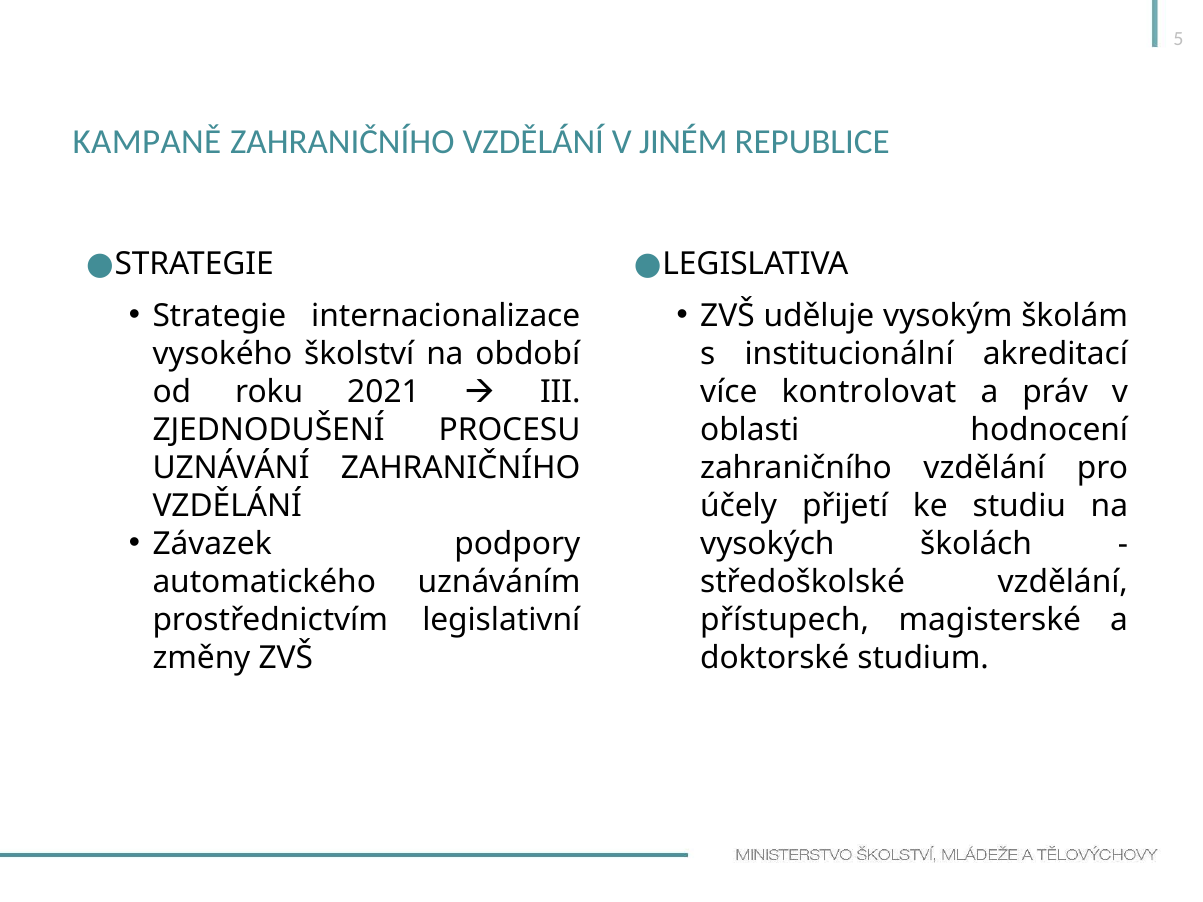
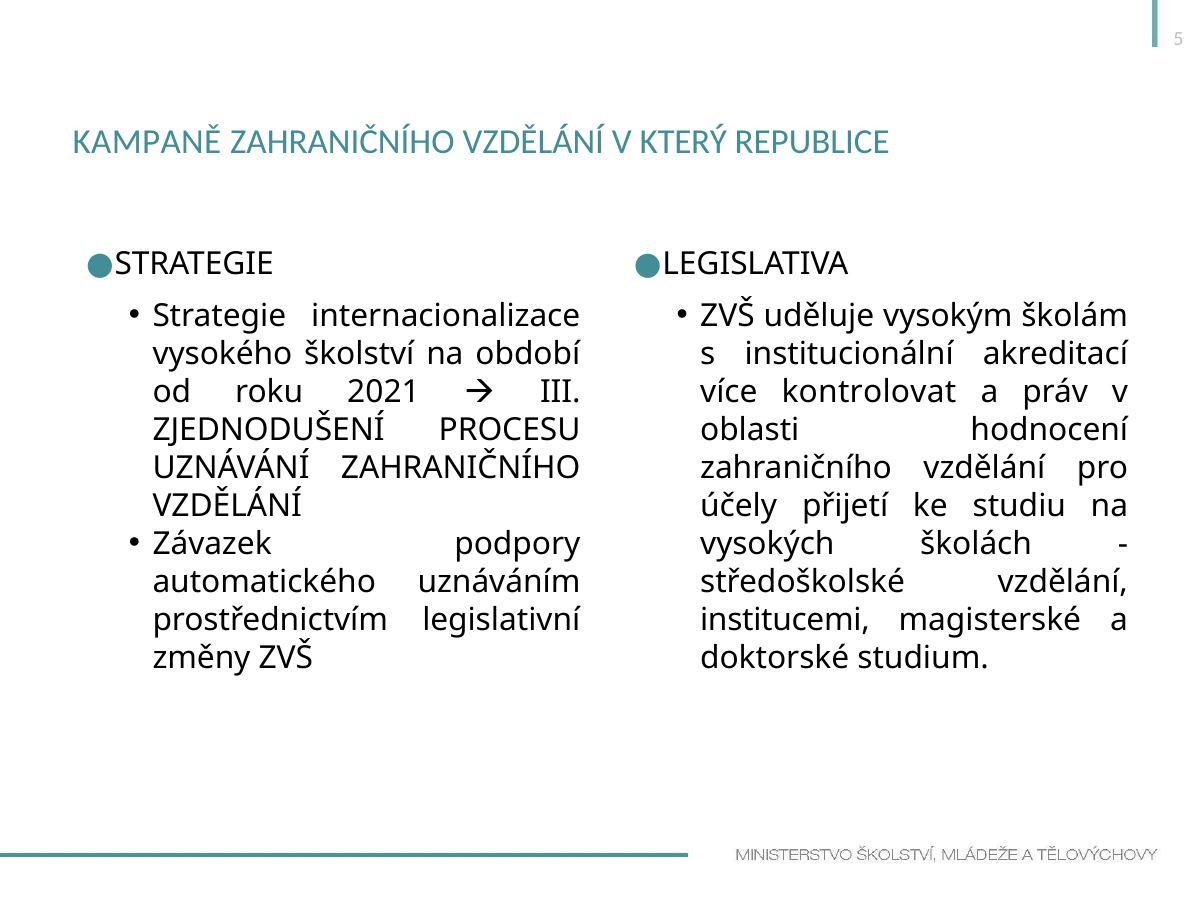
JINÉM: JINÉM -> KTERÝ (683, 142)
přístupech: přístupech -> institucemi (785, 621)
